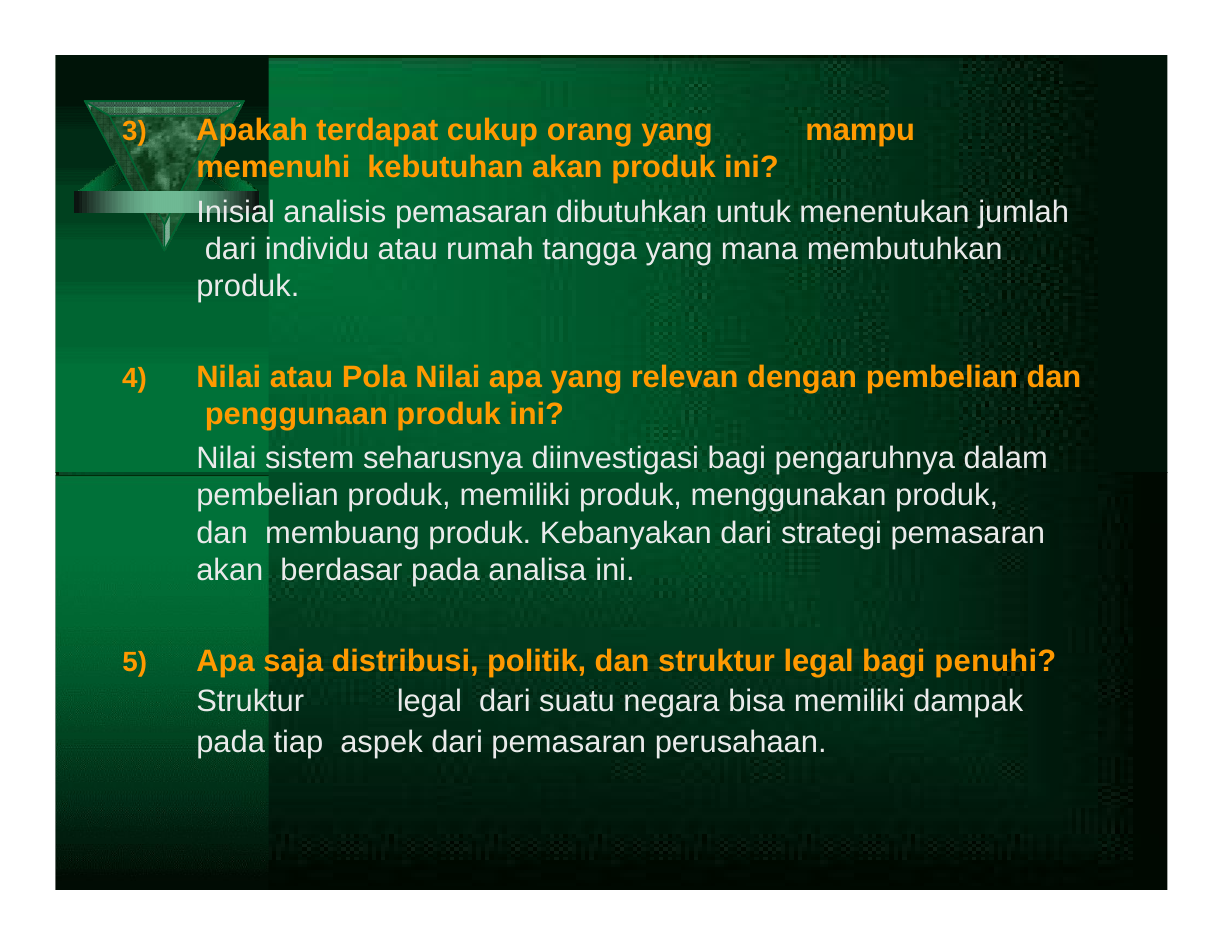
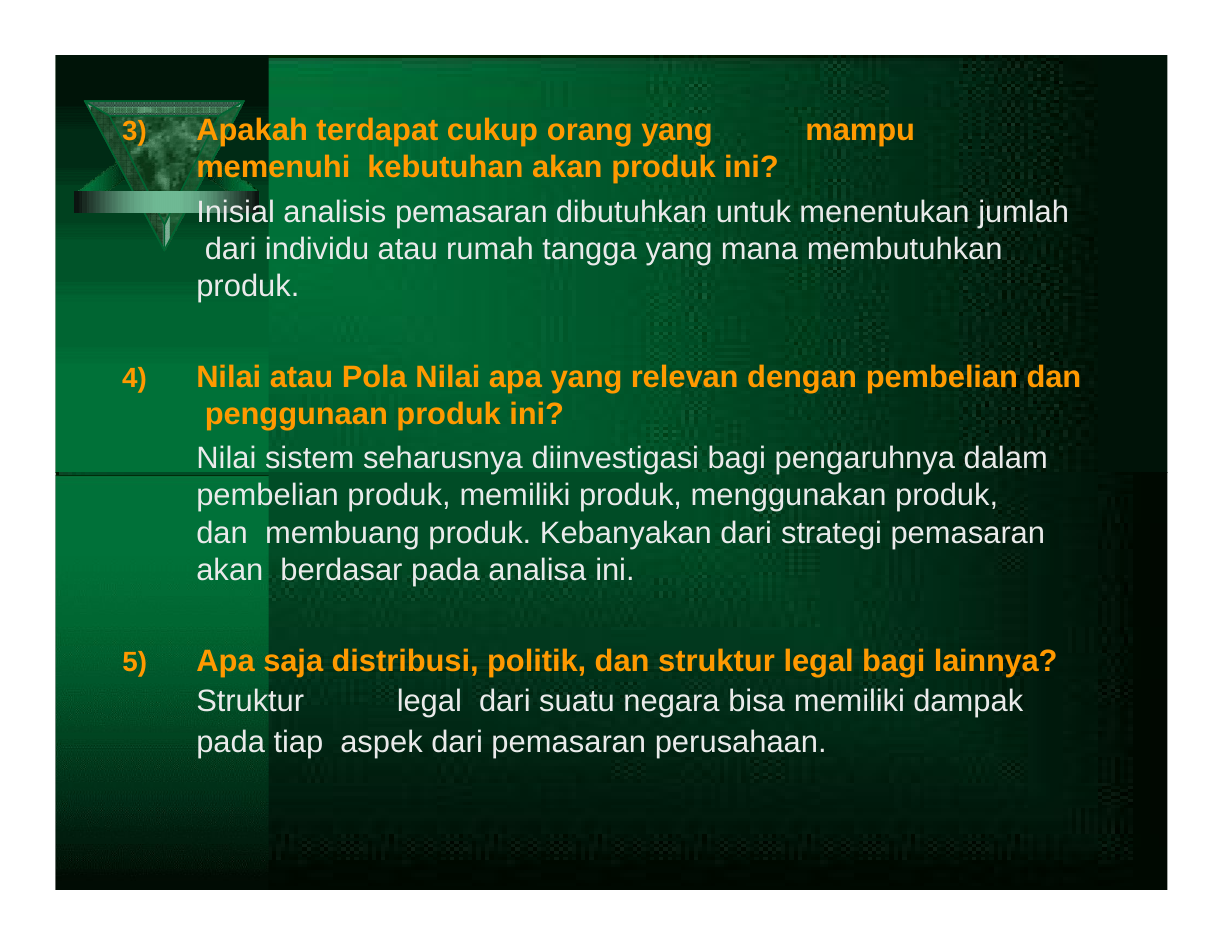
penuhi: penuhi -> lainnya (996, 661)
